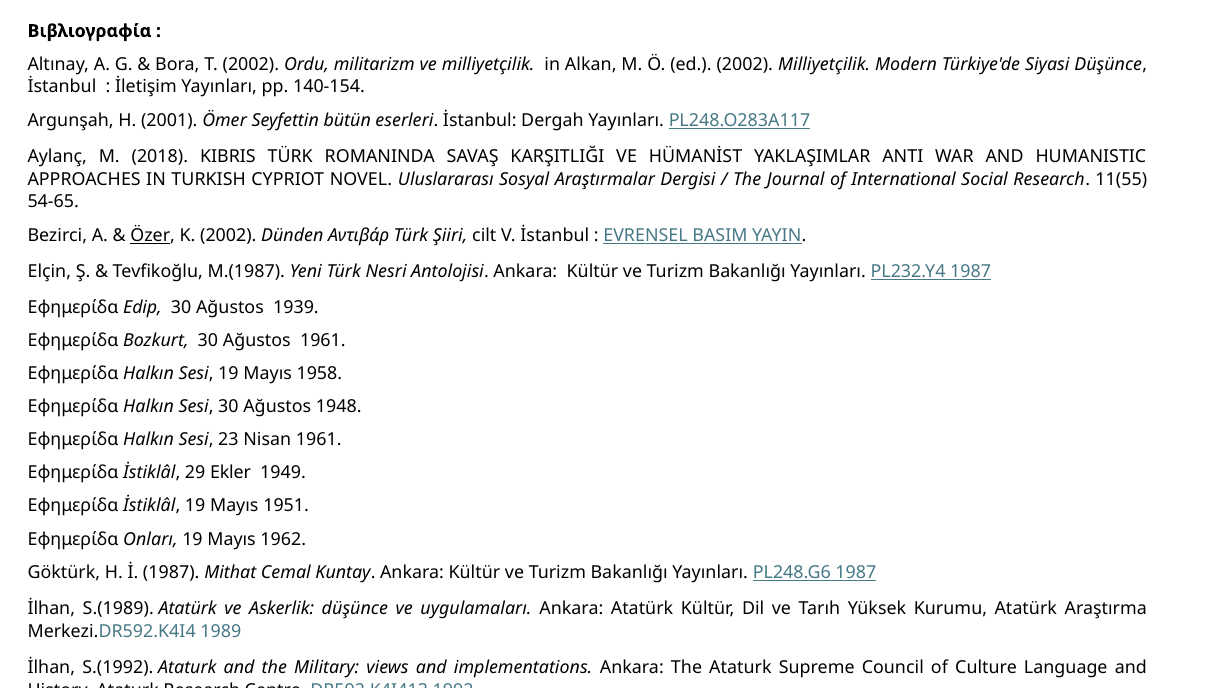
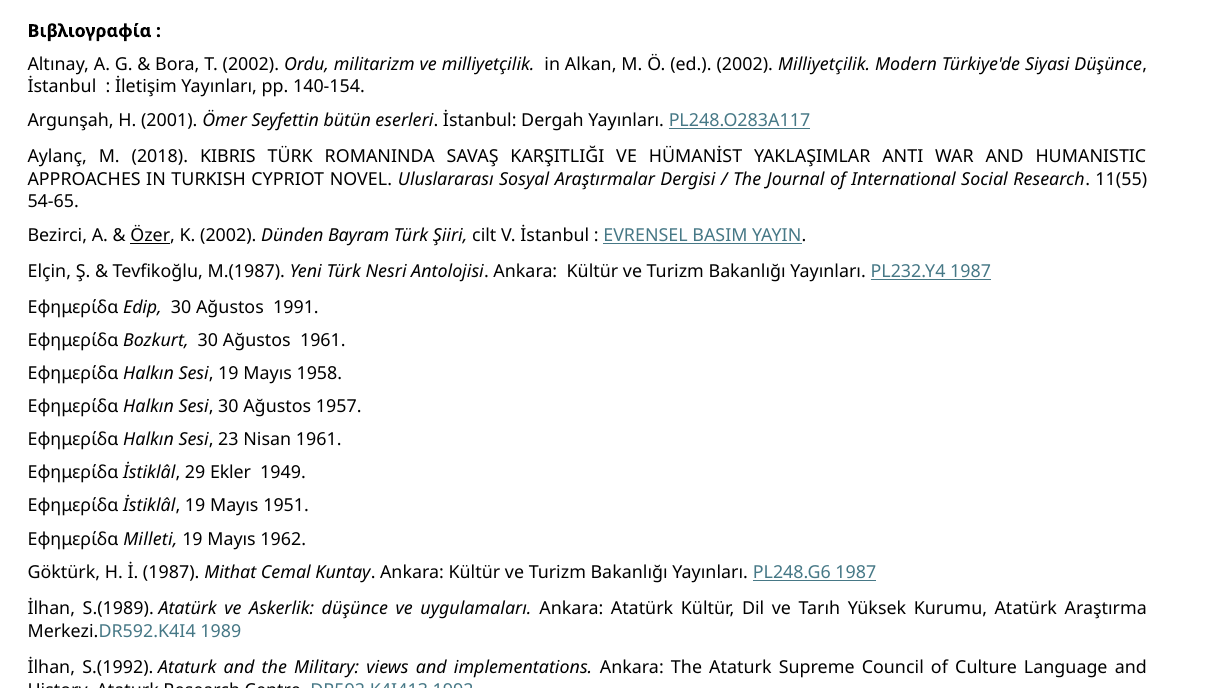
Αντιβάρ: Αντιβάρ -> Bayram (359, 236)
1939: 1939 -> 1991 (296, 308)
1948: 1948 -> 1957 (339, 407)
Onları: Onları -> Milleti (150, 540)
